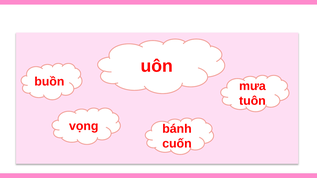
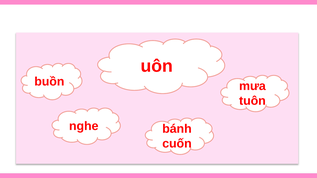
vọng: vọng -> nghe (84, 126)
